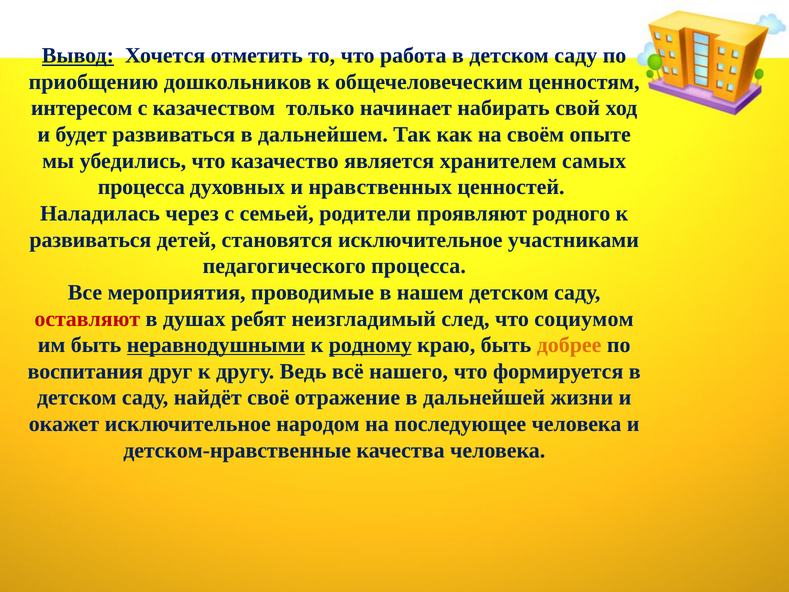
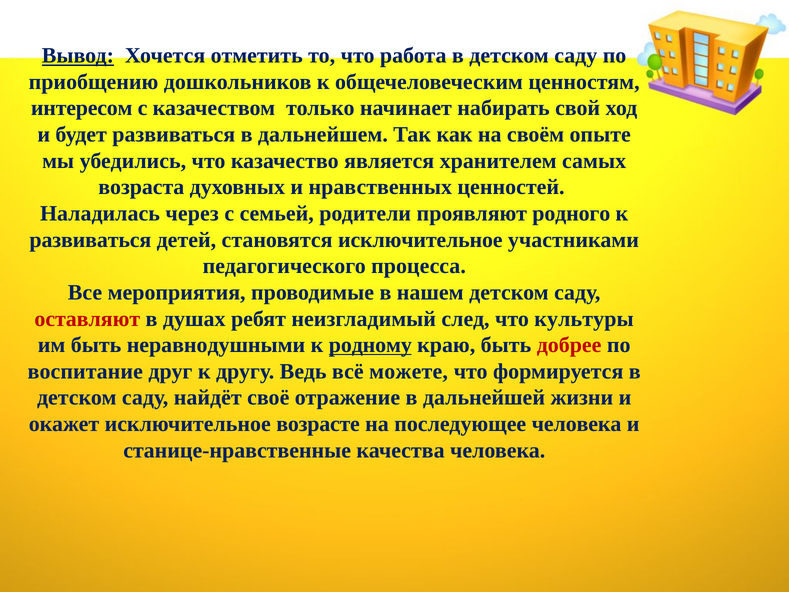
процесса: процесса -> возраста (141, 187)
социумом: социумом -> культуры (584, 319)
неравнодушными underline: present -> none (216, 345)
добрее colour: orange -> red (569, 345)
воспитания: воспитания -> воспитание (85, 371)
нашего: нашего -> можете (409, 371)
народом: народом -> возрасте (318, 424)
детском-нравственные: детском-нравственные -> станице-нравственные (237, 450)
